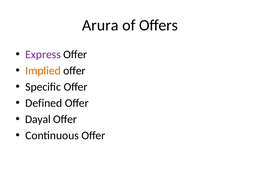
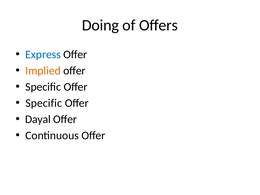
Arura: Arura -> Doing (100, 25)
Express colour: purple -> blue (43, 55)
Defined: Defined -> Specific (44, 103)
